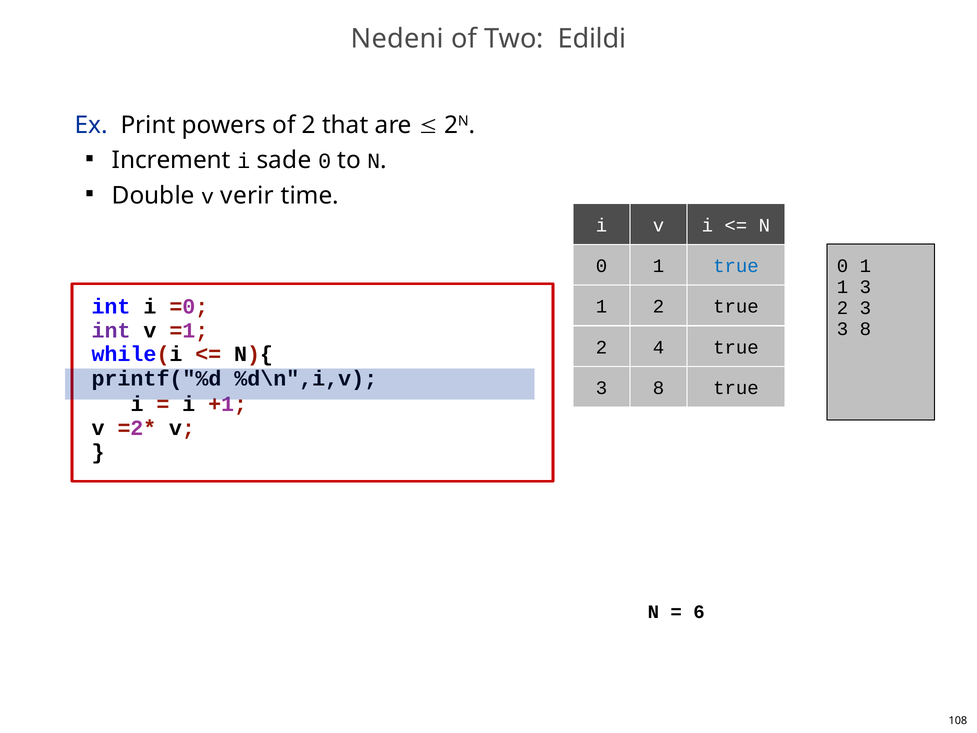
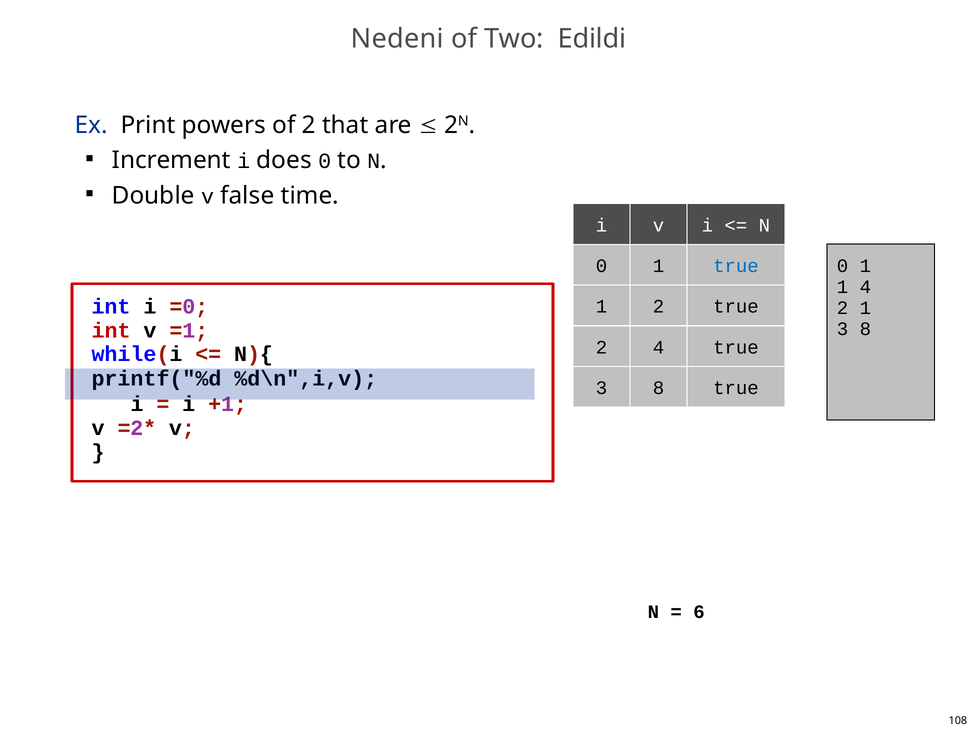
sade: sade -> does (284, 160)
verir: verir -> false (247, 195)
1 3: 3 -> 4 (865, 287)
2 3: 3 -> 1 (865, 308)
int colour: purple -> red (111, 330)
